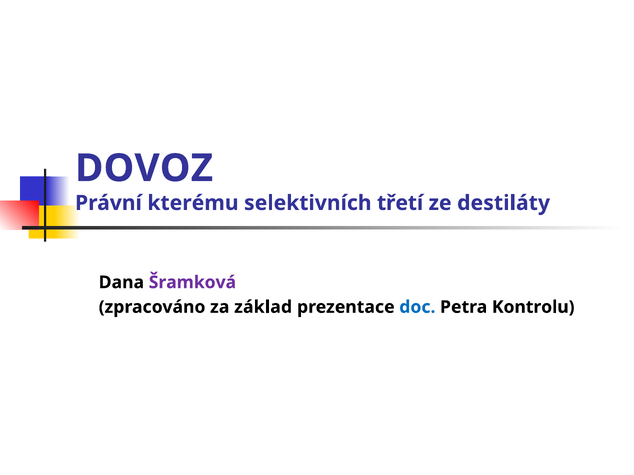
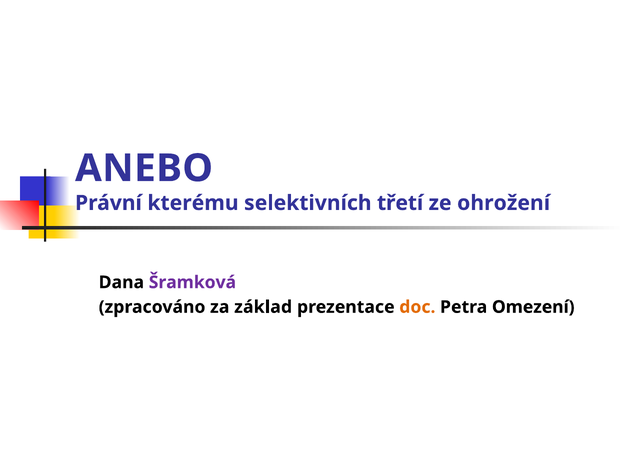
DOVOZ: DOVOZ -> ANEBO (144, 169)
destiláty: destiláty -> ohrožení (504, 203)
doc colour: blue -> orange (417, 307)
Kontrolu: Kontrolu -> Omezení (533, 307)
